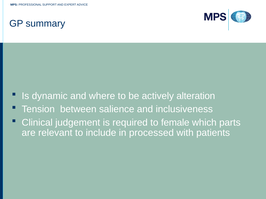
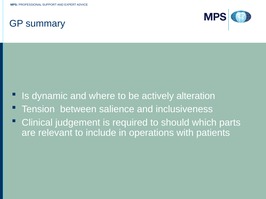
female: female -> should (175, 123)
processed: processed -> operations (151, 133)
